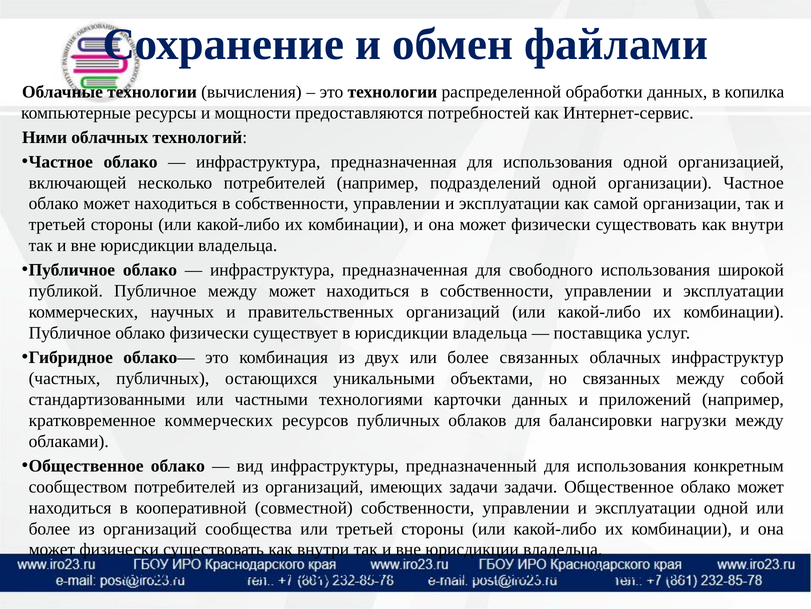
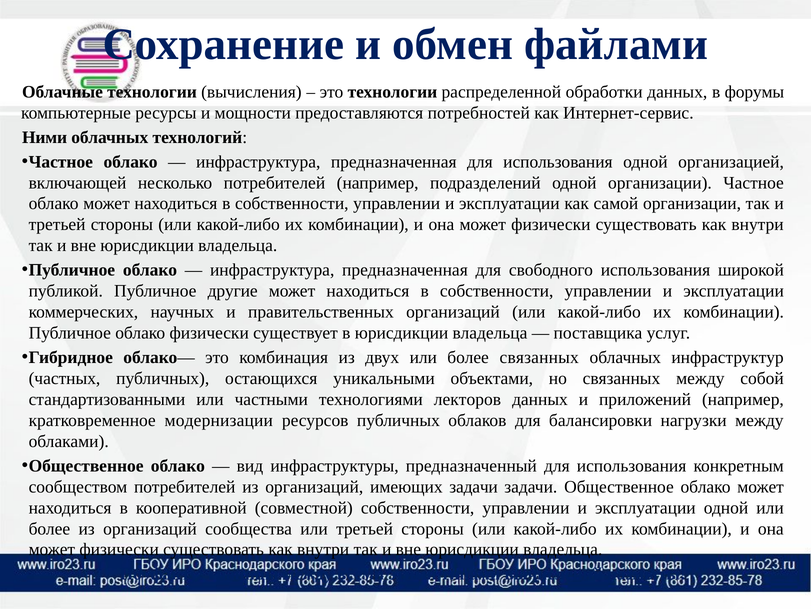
копилка: копилка -> форумы (754, 92)
Публичное между: между -> другие (233, 291)
карточки: карточки -> лекторов (467, 399)
кратковременное коммерческих: коммерческих -> модернизации (219, 420)
